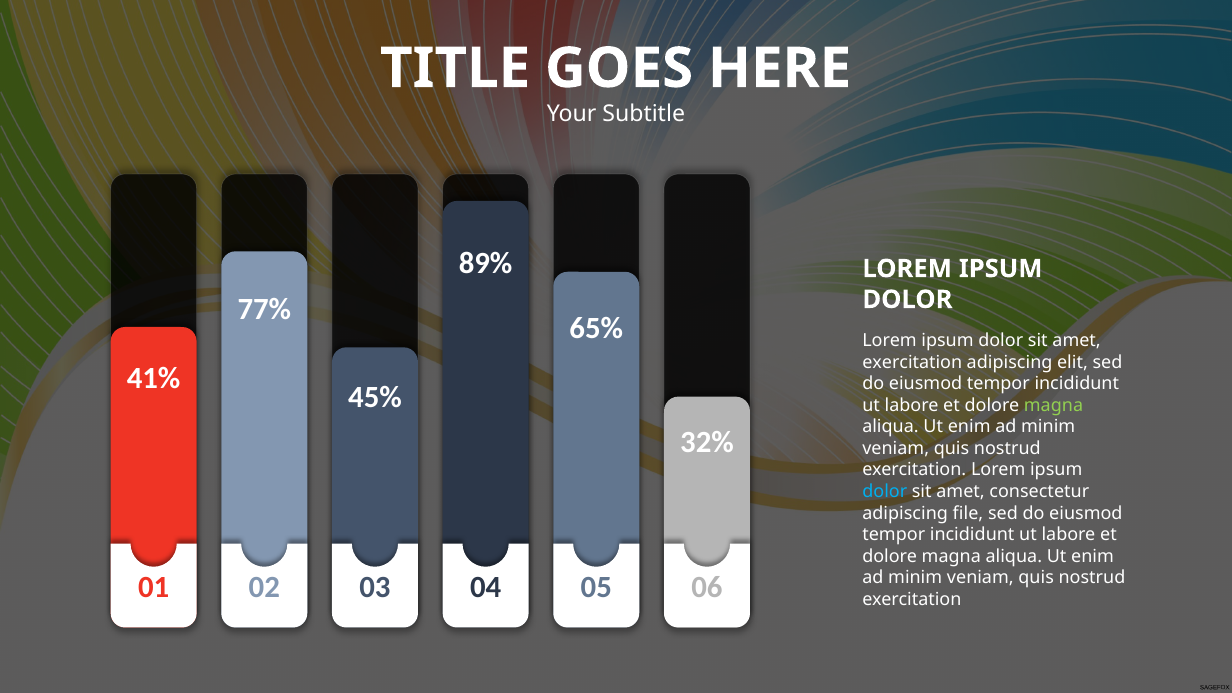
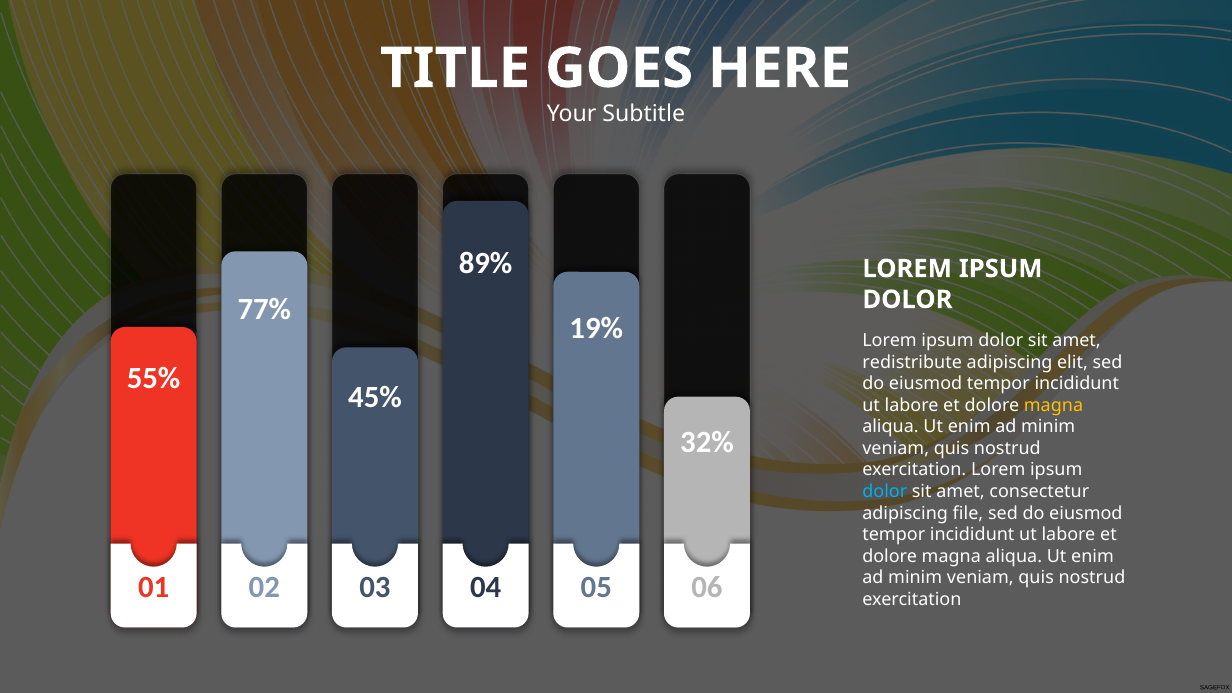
65%: 65% -> 19% (596, 328)
exercitation: exercitation -> redistribute (912, 362)
41%: 41% -> 55% (154, 379)
magna colour: light green -> yellow (1054, 405)
